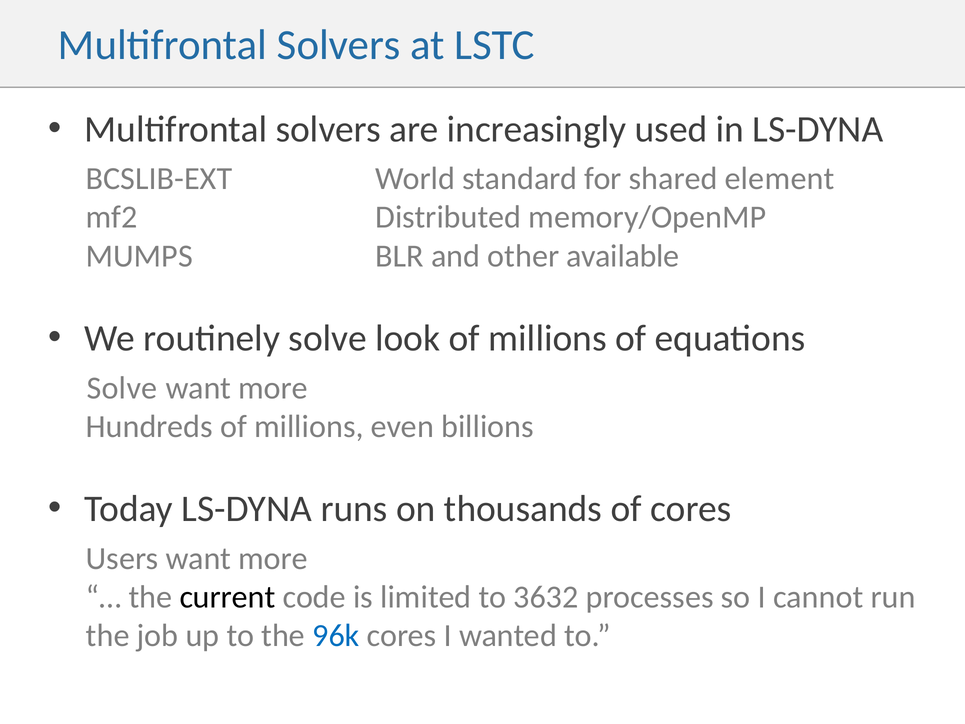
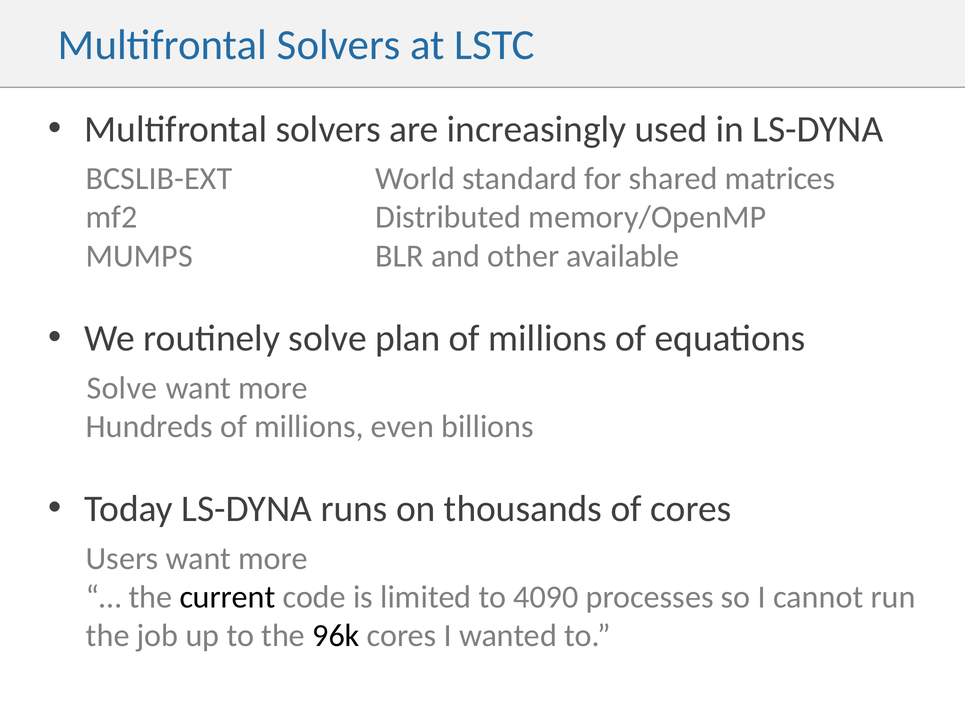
element: element -> matrices (780, 179)
look: look -> plan (408, 338)
3632: 3632 -> 4090 (546, 597)
96k colour: blue -> black (336, 636)
